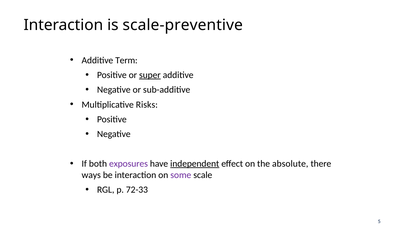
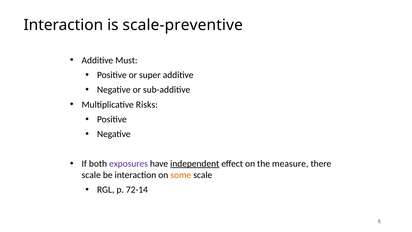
Term: Term -> Must (126, 60)
super underline: present -> none (150, 75)
absolute: absolute -> measure (290, 163)
ways: ways -> scale (91, 175)
some colour: purple -> orange (181, 175)
72-33: 72-33 -> 72-14 (137, 190)
